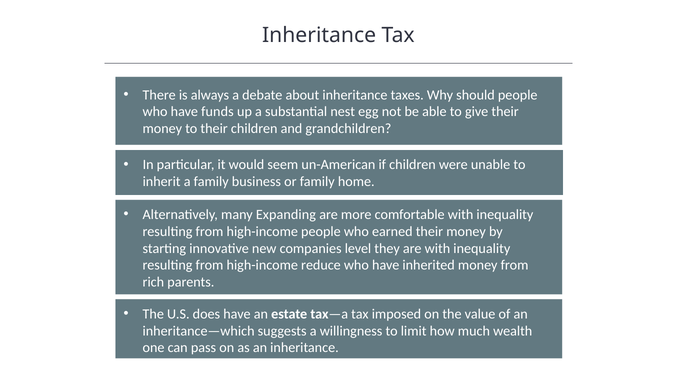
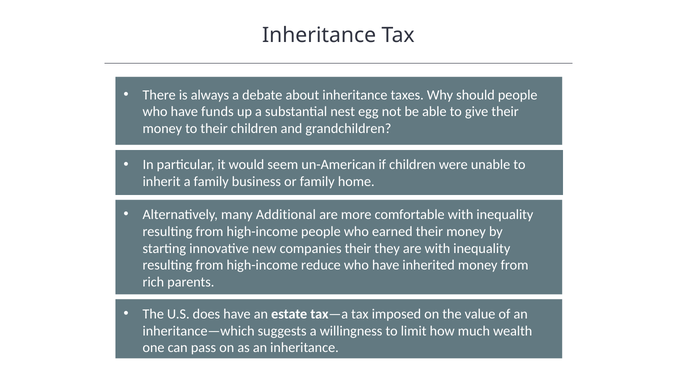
Expanding: Expanding -> Additional (286, 214)
companies level: level -> their (358, 248)
